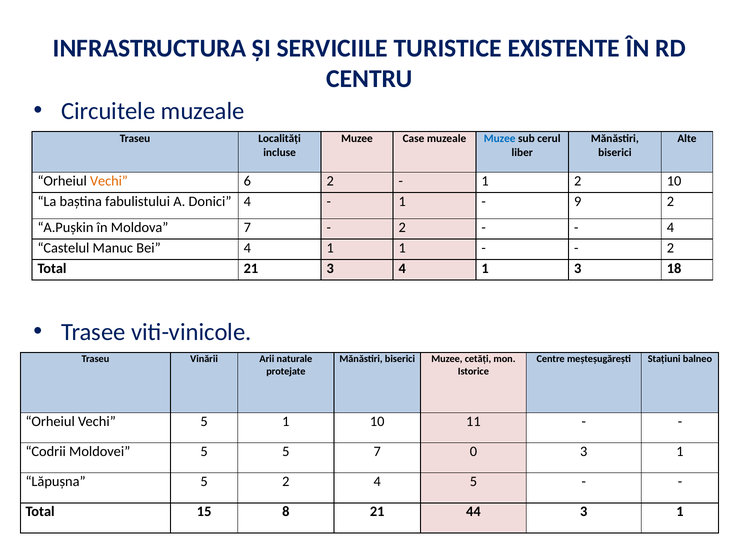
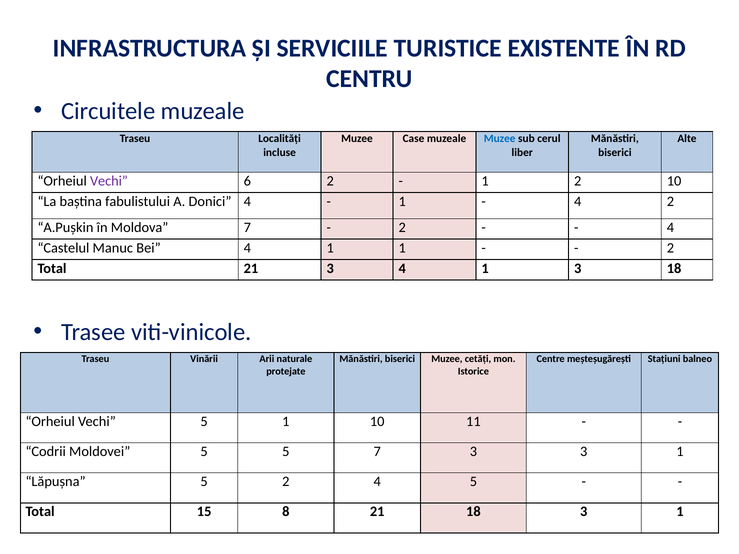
Vechi colour: orange -> purple (109, 181)
9: 9 -> 4 (578, 202)
7 0: 0 -> 3 (473, 452)
21 44: 44 -> 18 (473, 512)
